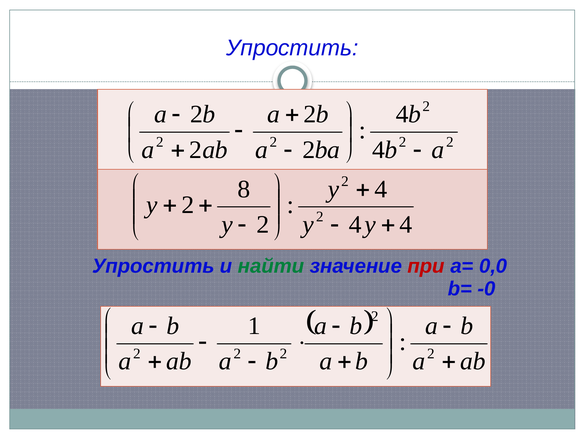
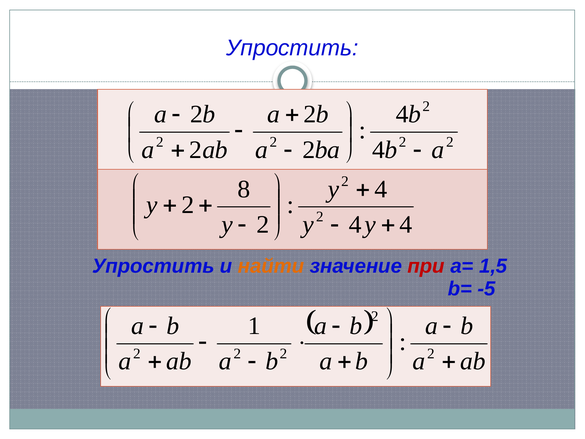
найти colour: green -> orange (271, 266)
0,0: 0,0 -> 1,5 (493, 266)
-0: -0 -> -5 (487, 288)
